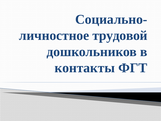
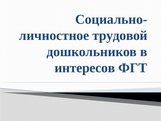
контакты: контакты -> интересов (85, 68)
